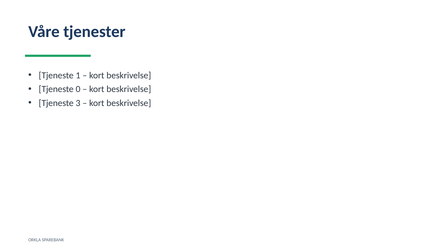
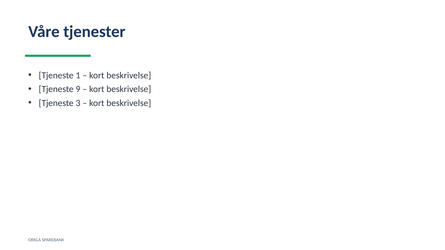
0: 0 -> 9 (78, 89)
